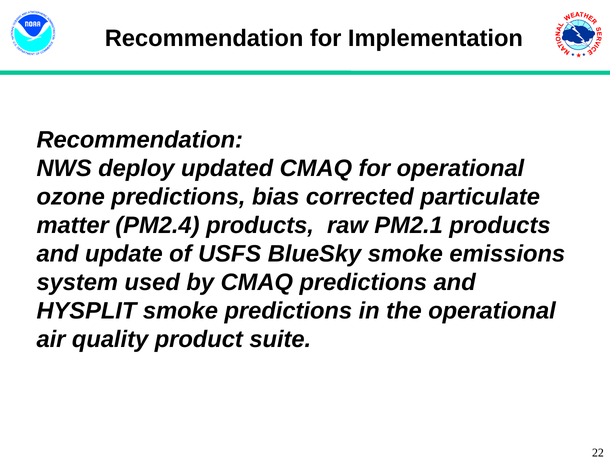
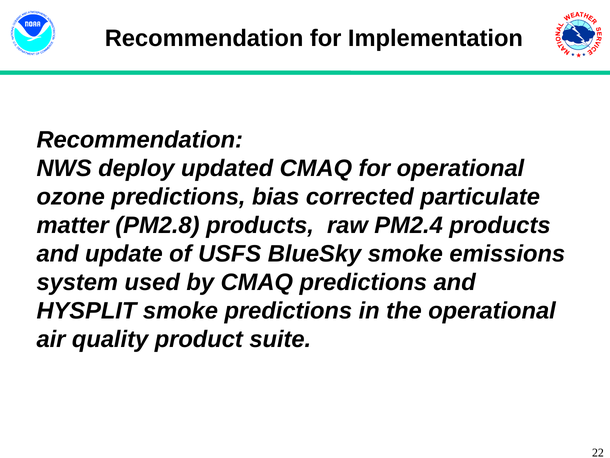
PM2.4: PM2.4 -> PM2.8 (157, 225)
PM2.1: PM2.1 -> PM2.4 (409, 225)
